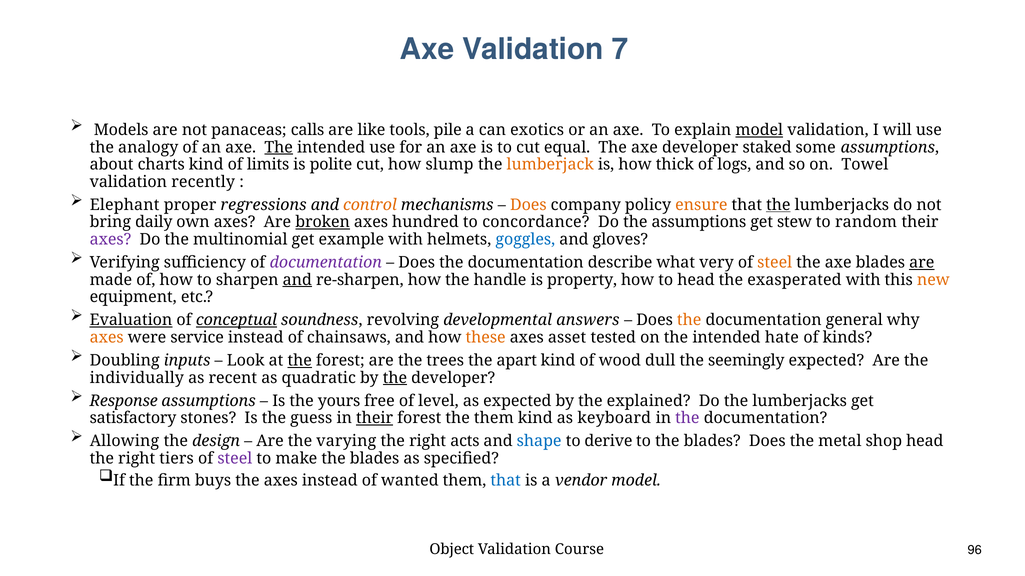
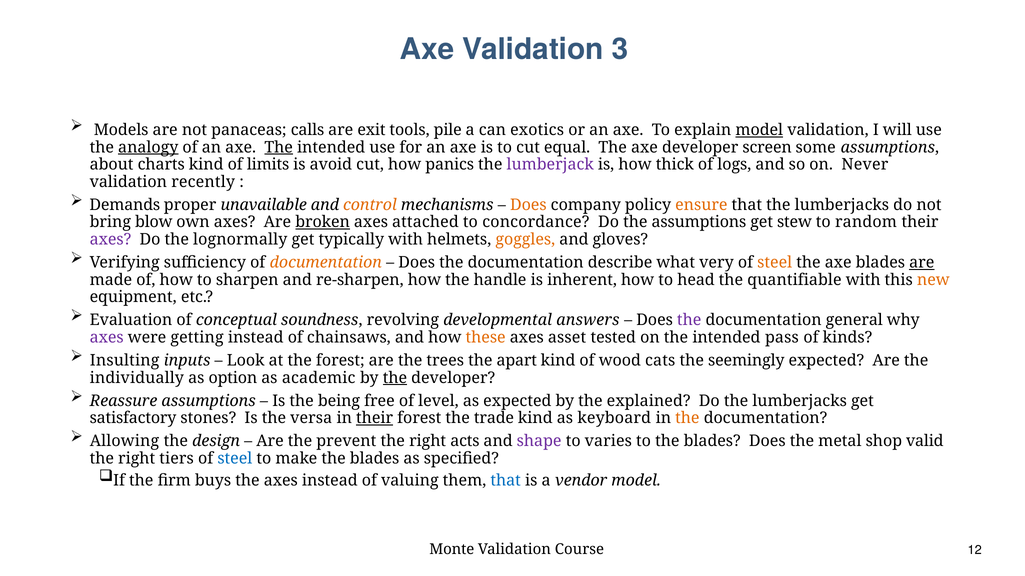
7: 7 -> 3 (620, 50)
like: like -> exit (372, 130)
analogy underline: none -> present (148, 147)
staked: staked -> screen (767, 147)
polite: polite -> avoid (331, 165)
slump: slump -> panics (450, 165)
lumberjack colour: orange -> purple (550, 165)
Towel: Towel -> Never (865, 165)
Elephant: Elephant -> Demands (125, 205)
regressions: regressions -> unavailable (264, 205)
the underline: present -> none (778, 205)
daily: daily -> blow (154, 222)
hundred: hundred -> attached (425, 222)
multinomial: multinomial -> lognormally (240, 240)
example: example -> typically (351, 240)
goggles colour: blue -> orange (525, 240)
documentation colour: purple -> orange (326, 263)
and underline: present -> none (297, 280)
property: property -> inherent (582, 280)
exasperated: exasperated -> quantifiable (794, 280)
Evaluation underline: present -> none (131, 320)
conceptual underline: present -> none (236, 320)
the colour: orange -> purple (689, 320)
axes colour: orange -> purple (107, 338)
service: service -> getting (197, 338)
hate: hate -> pass (782, 338)
Doubling: Doubling -> Insulting (125, 361)
the underline: present -> none (300, 361)
dull: dull -> cats (660, 361)
recent: recent -> option (233, 378)
quadratic: quadratic -> academic (319, 378)
Response: Response -> Reassure (124, 401)
yours: yours -> being (339, 401)
guess: guess -> versa (311, 418)
the them: them -> trade (494, 418)
the colour: purple -> orange (687, 418)
varying: varying -> prevent (346, 442)
shape colour: blue -> purple (539, 442)
derive: derive -> varies (608, 442)
shop head: head -> valid (925, 442)
steel colour: purple -> blue (235, 459)
wanted: wanted -> valuing (410, 481)
Object: Object -> Monte (452, 550)
96: 96 -> 12 (975, 551)
